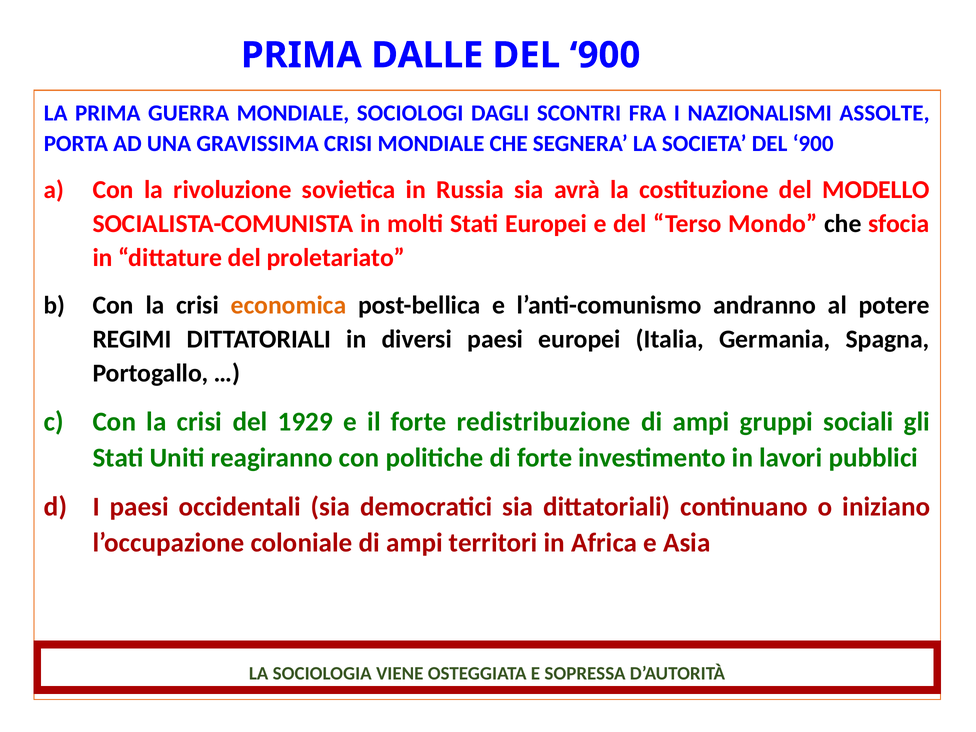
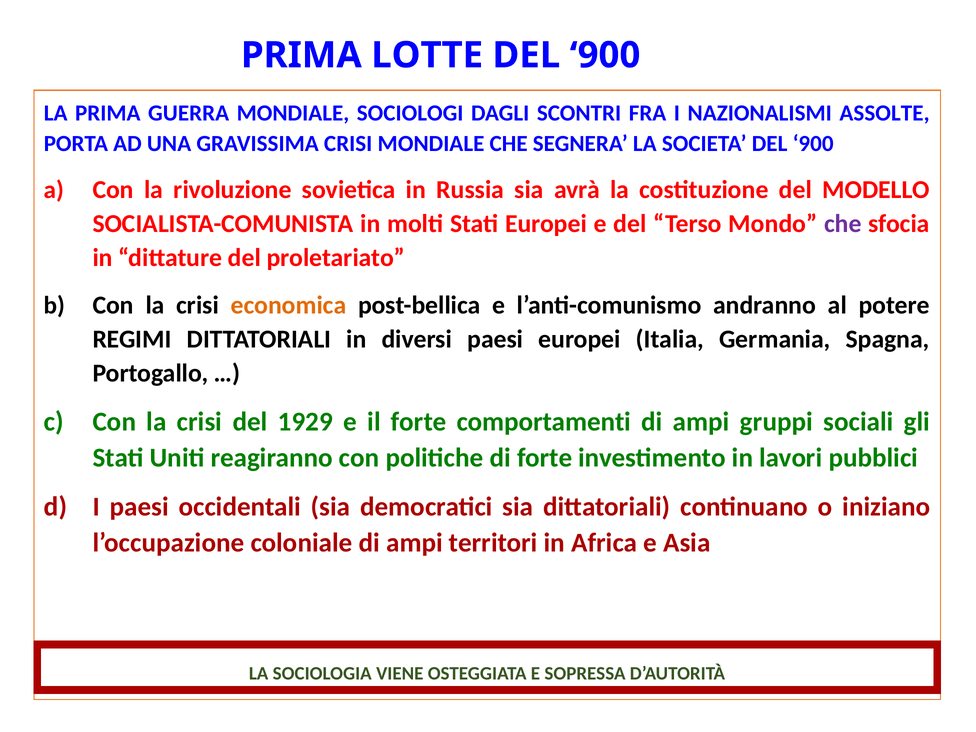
DALLE: DALLE -> LOTTE (427, 55)
che colour: black -> purple (843, 224)
redistribuzione: redistribuzione -> comportamenti (544, 422)
